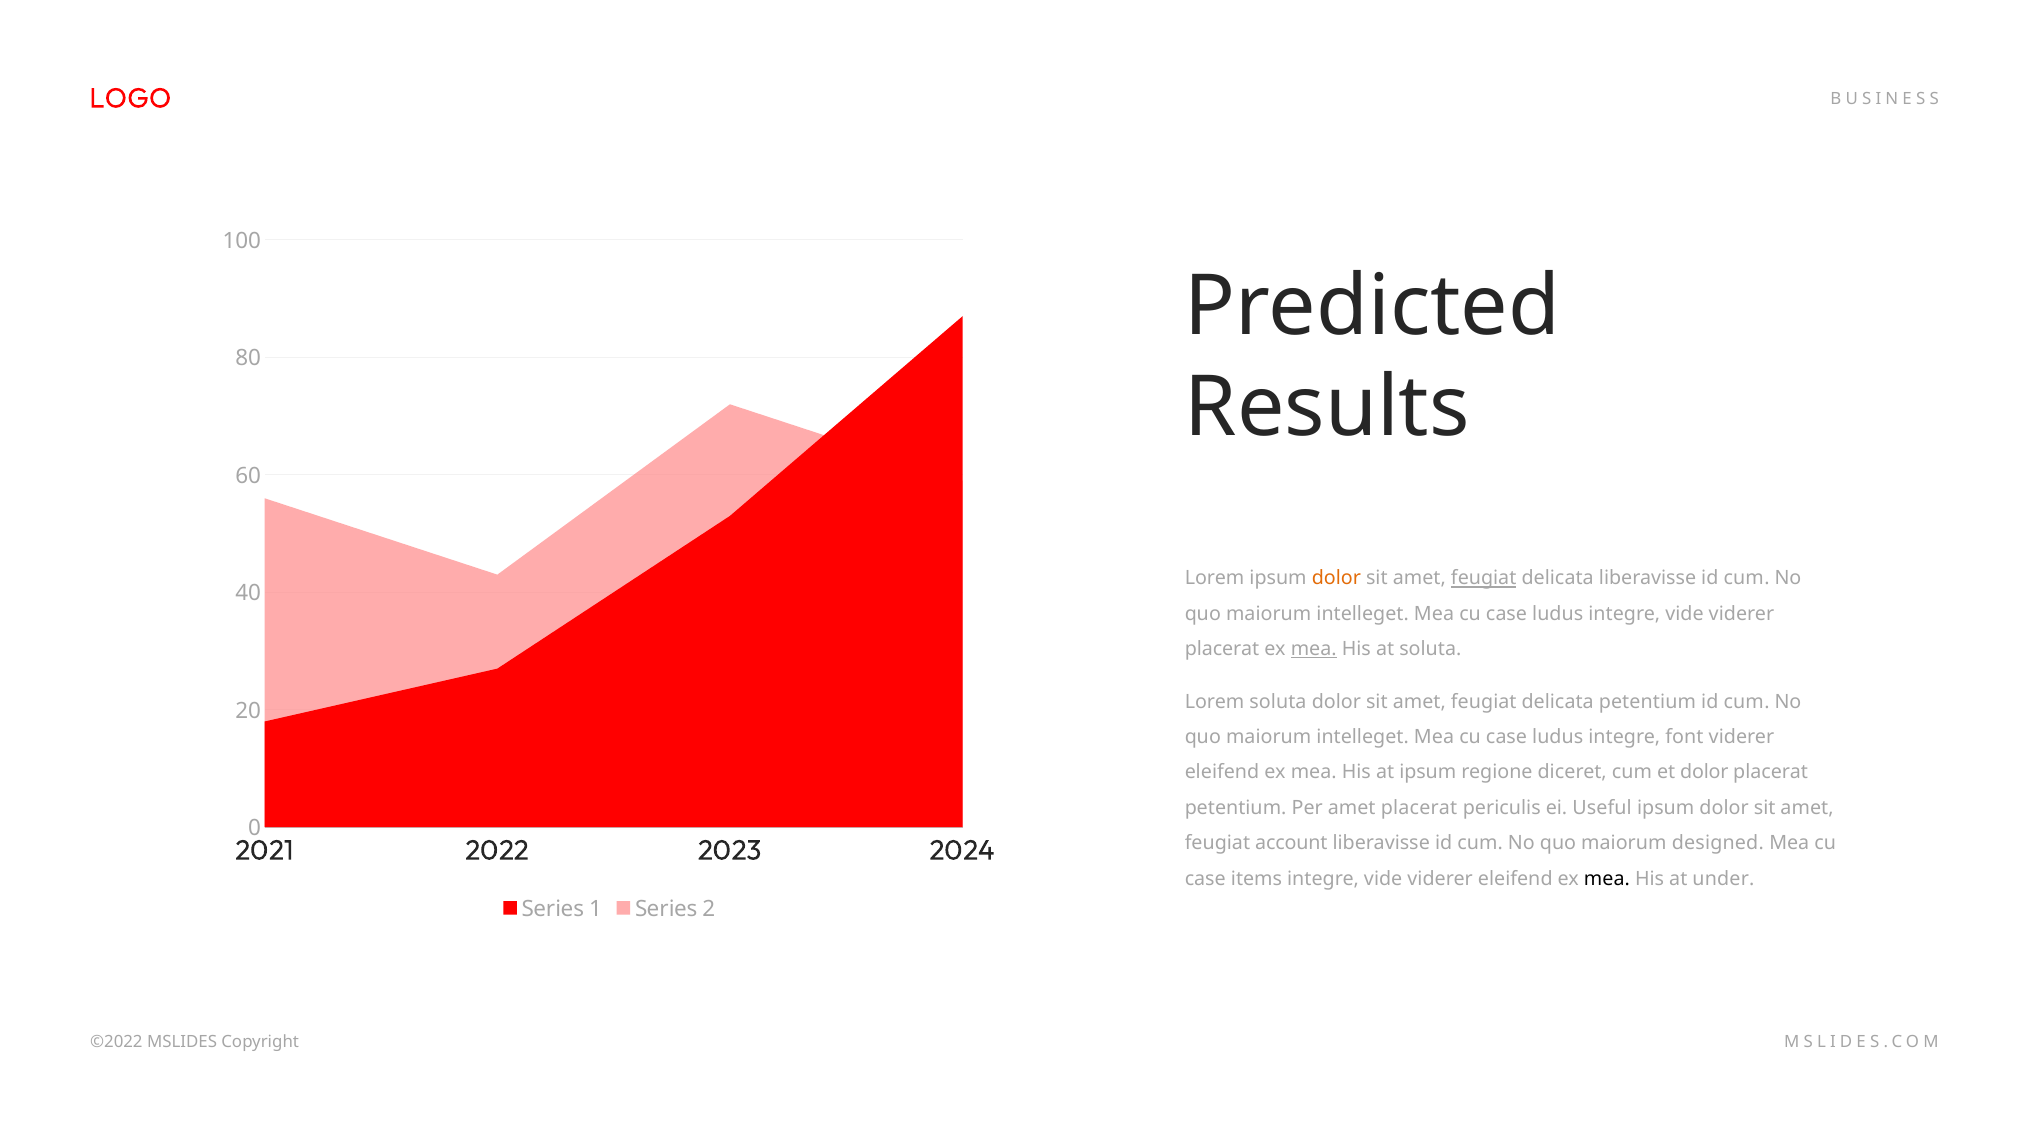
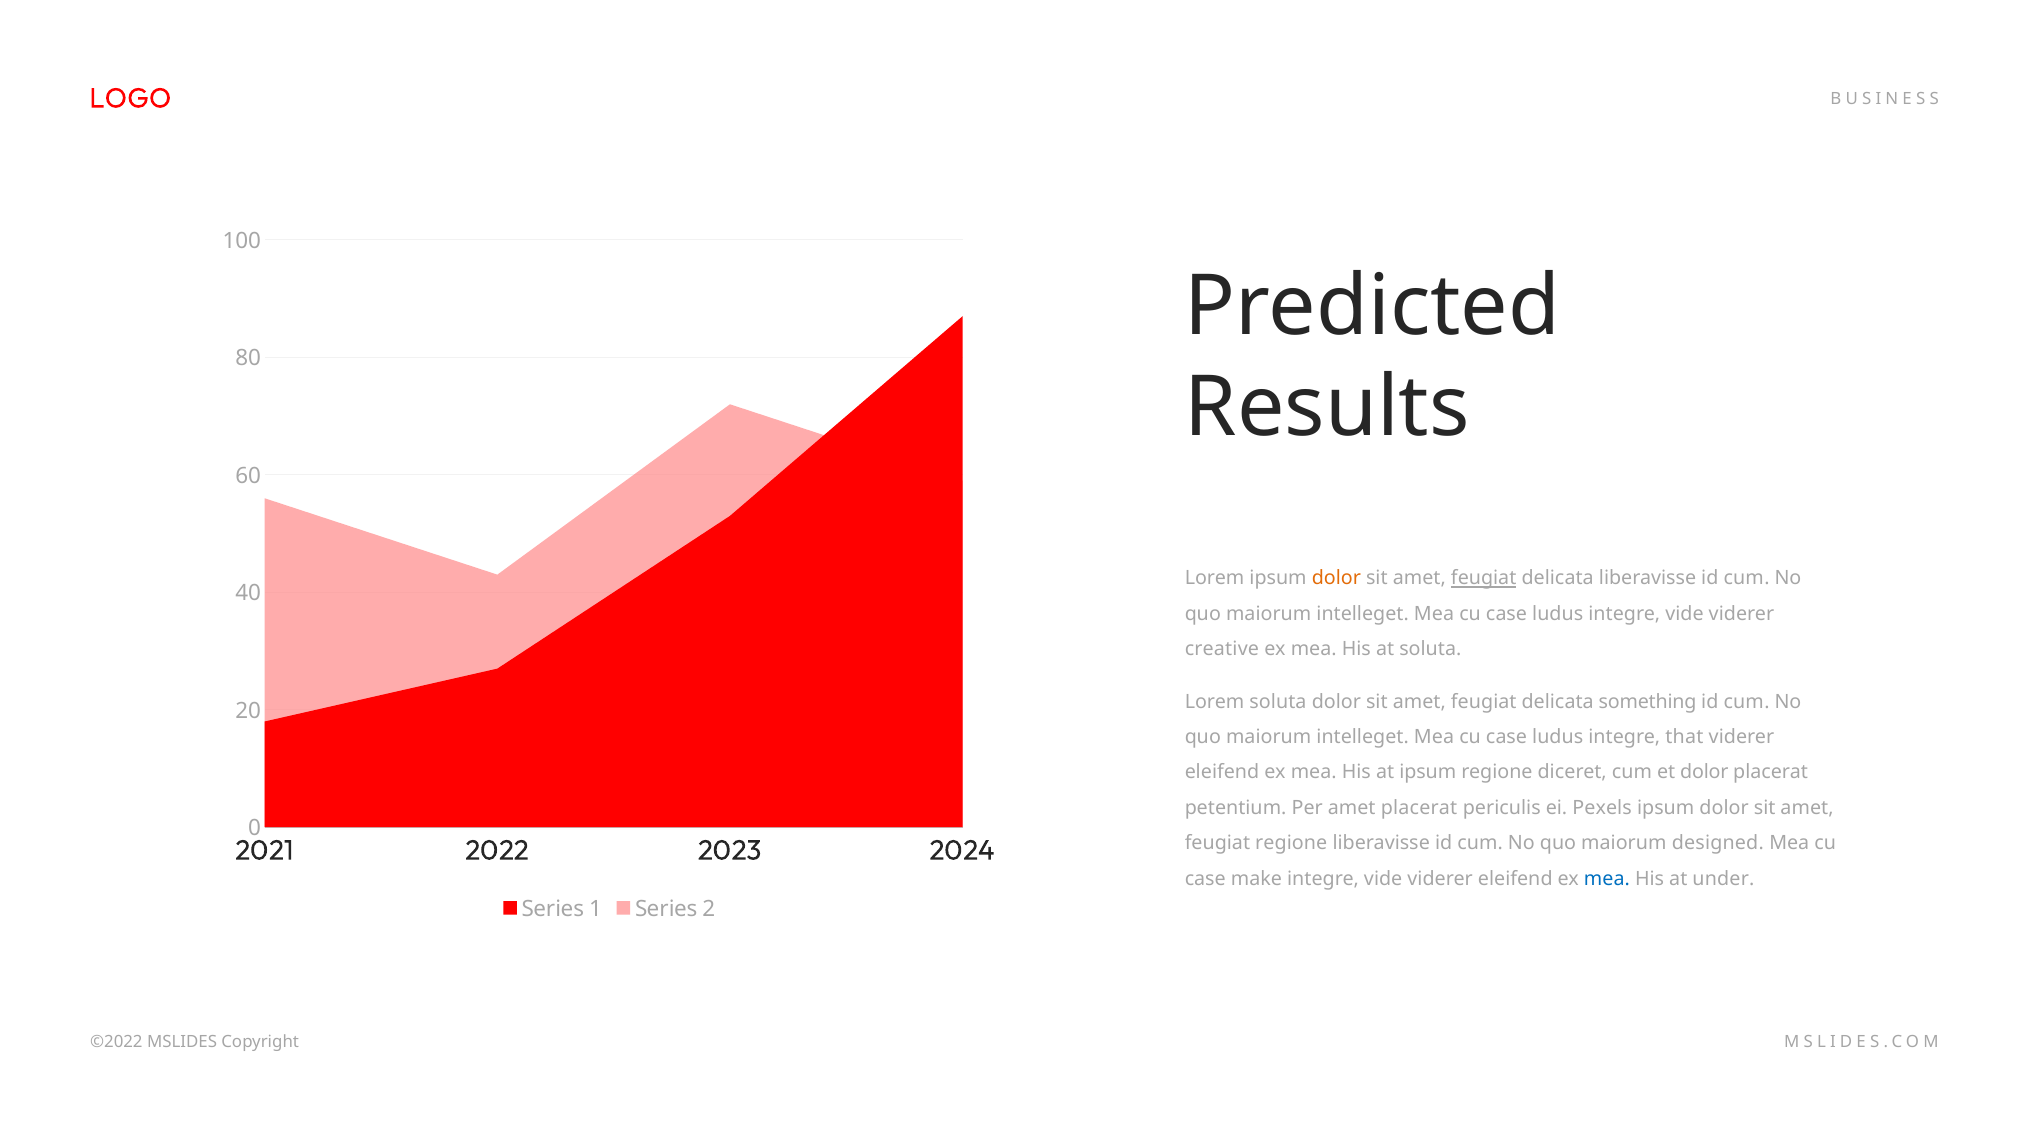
placerat: placerat -> creative (1222, 650)
mea underline: present -> none (1314, 650)
delicata petentium: petentium -> something (1648, 702)
font: font -> that (1684, 737)
Useful: Useful -> Pexels (1602, 808)
feugiat account: account -> regione (1291, 844)
items: items -> make (1256, 879)
mea colour: black -> blue (1607, 879)
